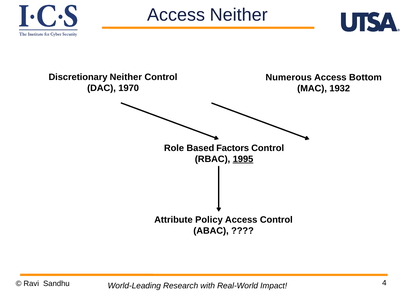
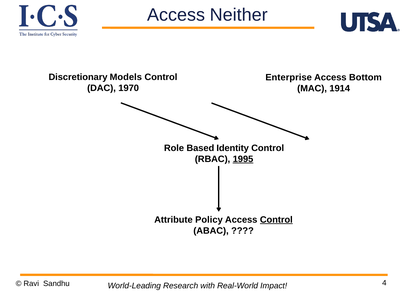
Discretionary Neither: Neither -> Models (126, 77)
Numerous: Numerous -> Enterprise (289, 77)
1932: 1932 -> 1914 (340, 88)
Factors: Factors -> Identity (233, 148)
Control underline: none -> present (276, 220)
